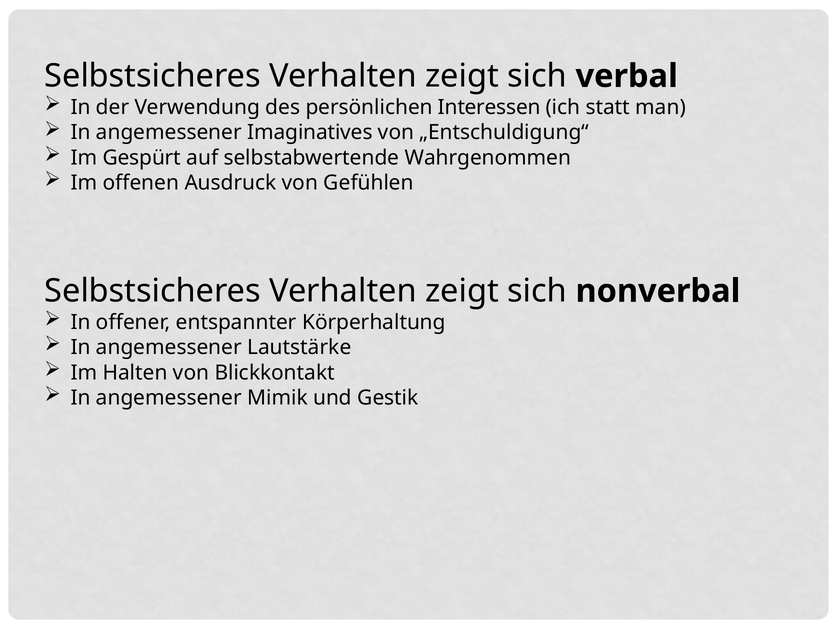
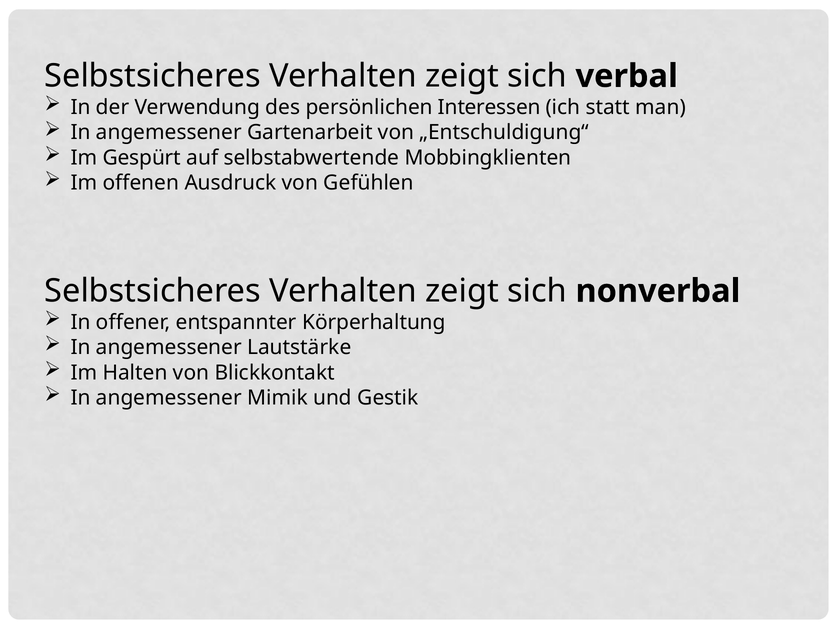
Imaginatives: Imaginatives -> Gartenarbeit (310, 133)
Wahrgenommen: Wahrgenommen -> Mobbingklienten (488, 158)
